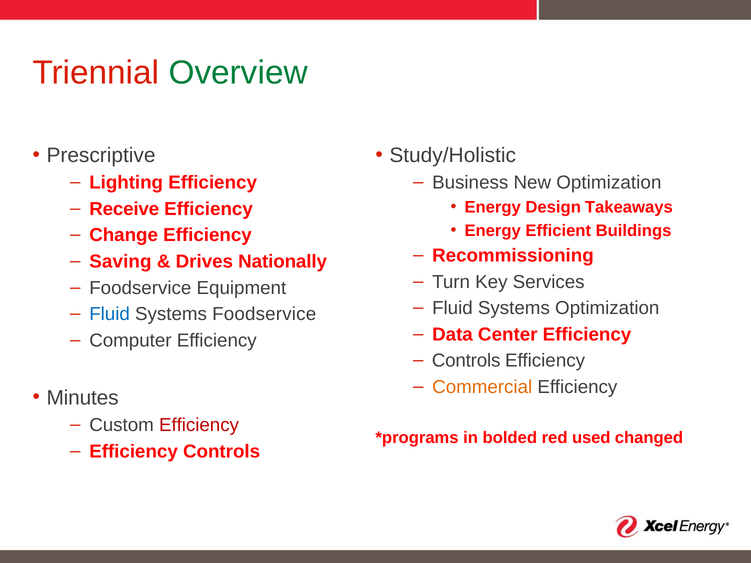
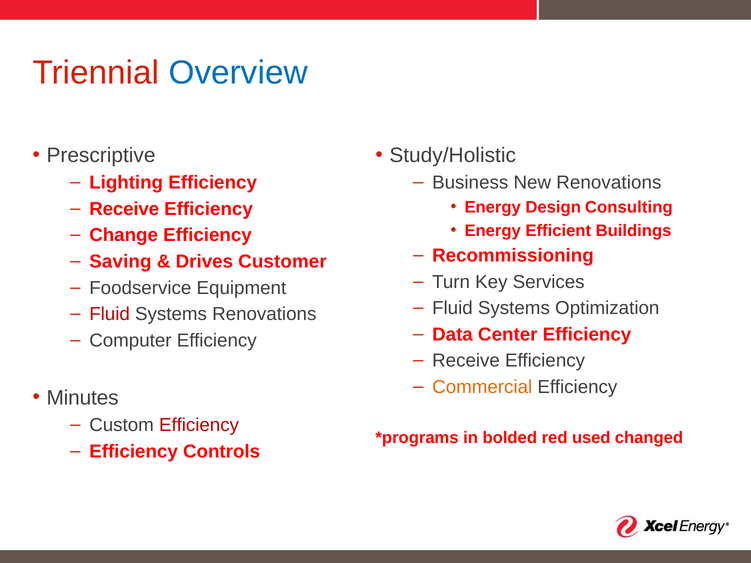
Overview colour: green -> blue (238, 73)
New Optimization: Optimization -> Renovations (609, 183)
Takeaways: Takeaways -> Consulting (629, 207)
Nationally: Nationally -> Customer (282, 262)
Fluid colour: blue -> red (110, 314)
Systems Foodservice: Foodservice -> Renovations (264, 314)
Controls: Controls -> Receive (466, 361)
